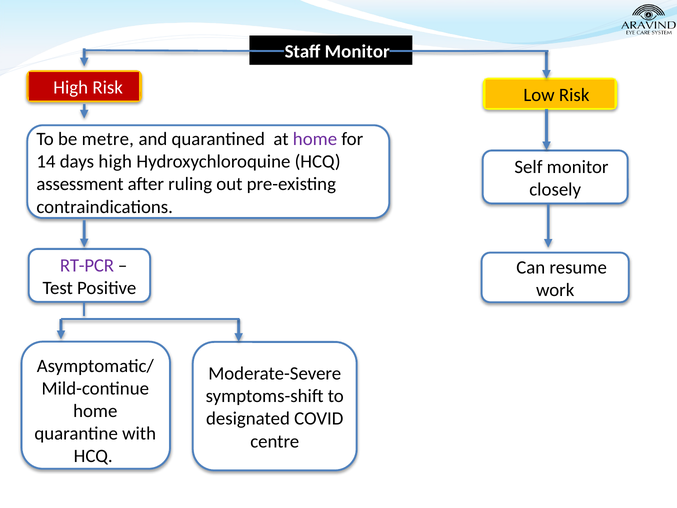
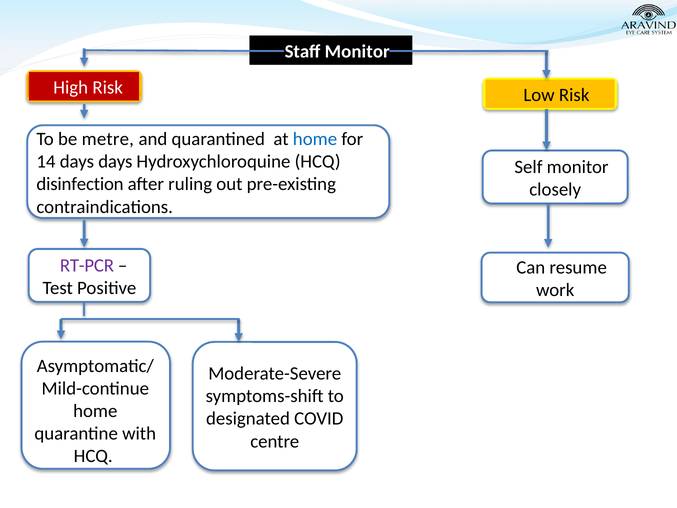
home colour: purple -> blue (315, 139)
days high: high -> days (115, 162)
assessment: assessment -> disinfection (80, 184)
